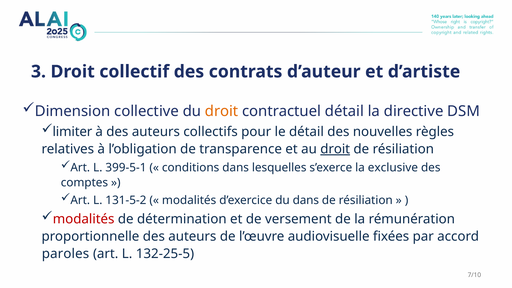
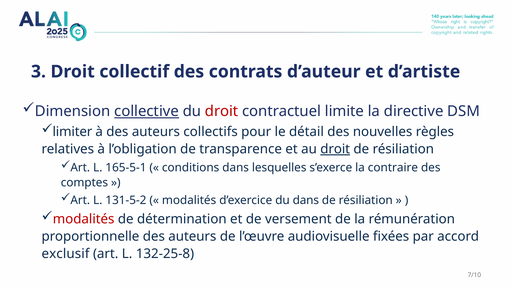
collective underline: none -> present (147, 111)
droit colour: orange -> red (222, 111)
contractuel détail: détail -> limite (344, 111)
399-5-1: 399-5-1 -> 165-5-1 (126, 168)
exclusive: exclusive -> contraire (393, 168)
paroles: paroles -> exclusif (66, 254)
132-25-5: 132-25-5 -> 132-25-8 (165, 254)
